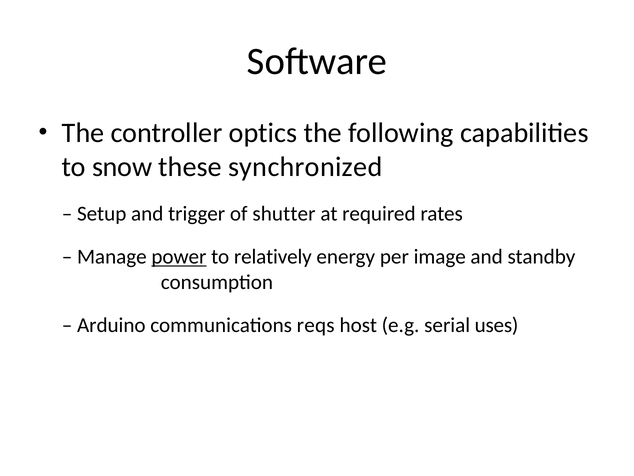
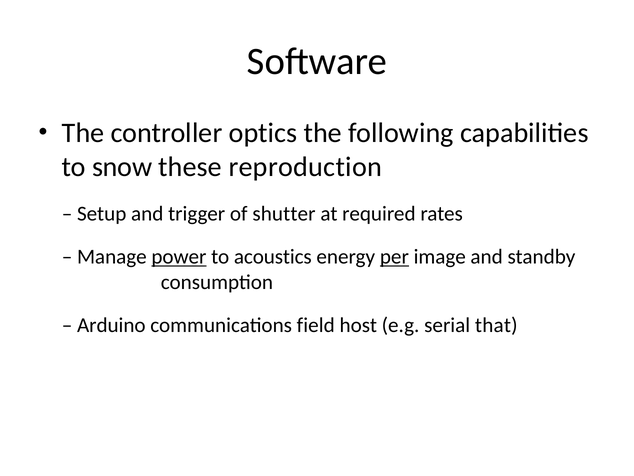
synchronized: synchronized -> reproduction (305, 167)
relatively: relatively -> acoustics (273, 257)
per underline: none -> present (394, 257)
reqs: reqs -> field (316, 325)
uses: uses -> that (496, 325)
